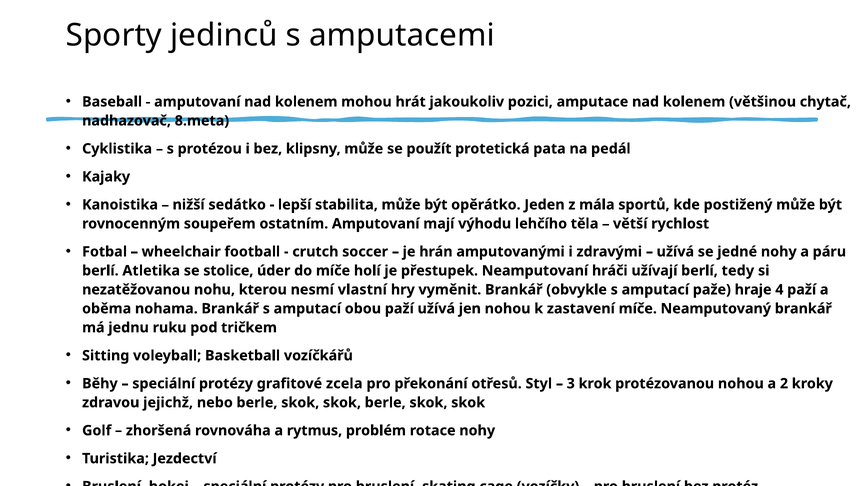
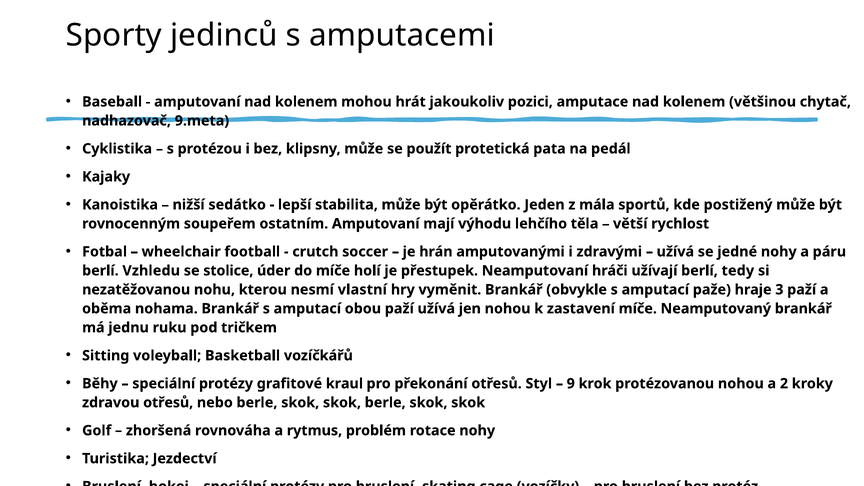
8.meta: 8.meta -> 9.meta (202, 121)
Atletika: Atletika -> Vzhledu (151, 271)
4: 4 -> 3 (779, 290)
grafitové zcela: zcela -> kraul (344, 384)
3: 3 -> 9 (571, 384)
zdravou jejichž: jejichž -> otřesů (168, 403)
